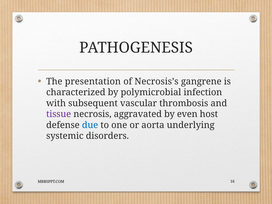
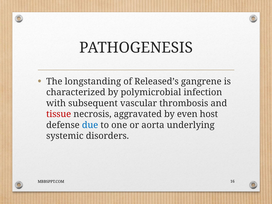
presentation: presentation -> longstanding (93, 82)
Necrosis’s: Necrosis’s -> Released’s (157, 82)
tissue colour: purple -> red (59, 114)
